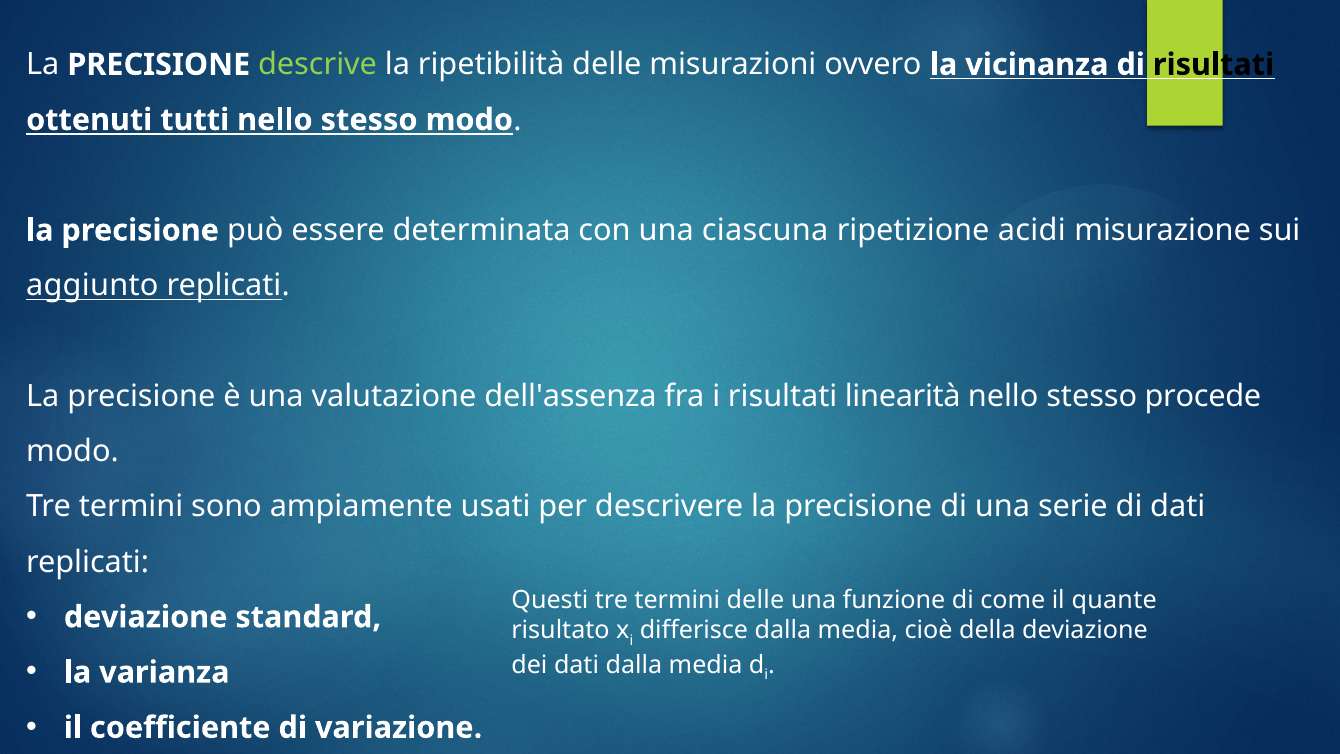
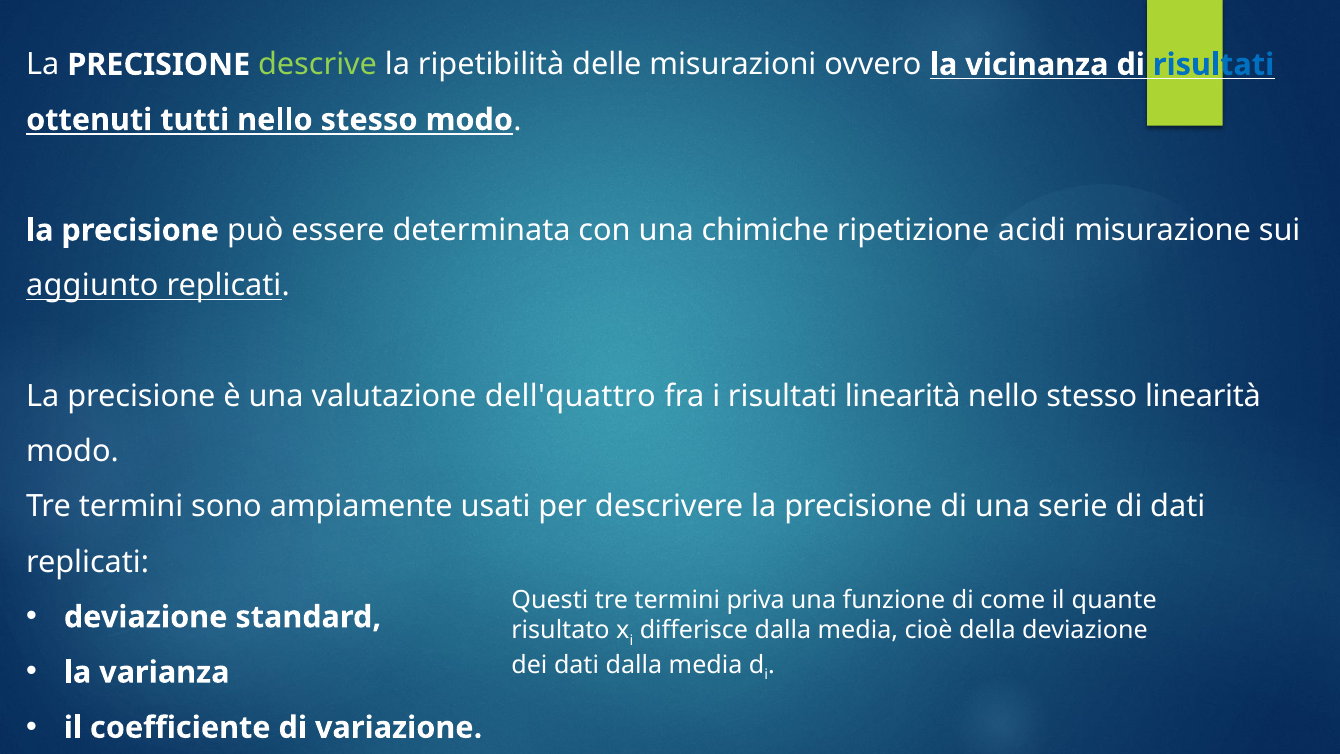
risultati colour: black -> blue (1214, 65)
ciascuna: ciascuna -> chimiche (765, 230)
dell'assenza: dell'assenza -> dell'quattro (570, 396)
stesso procede: procede -> linearità (1203, 396)
termini delle: delle -> priva (756, 600)
